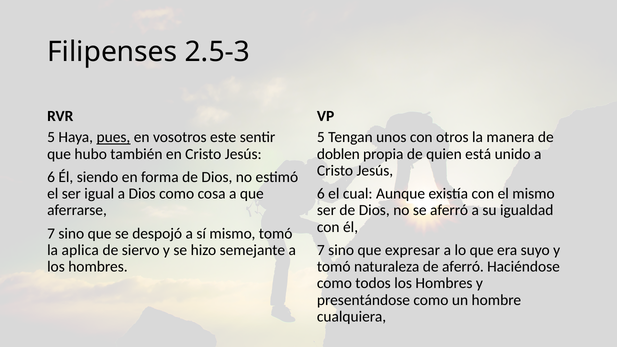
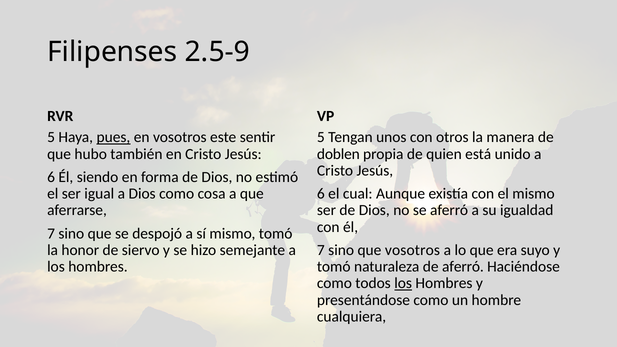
2.5-3: 2.5-3 -> 2.5-9 (217, 52)
aplica: aplica -> honor (80, 250)
que expresar: expresar -> vosotros (412, 250)
los underline: none -> present (403, 283)
